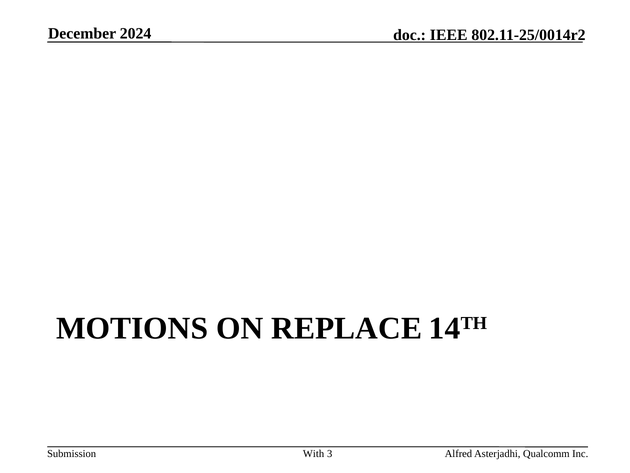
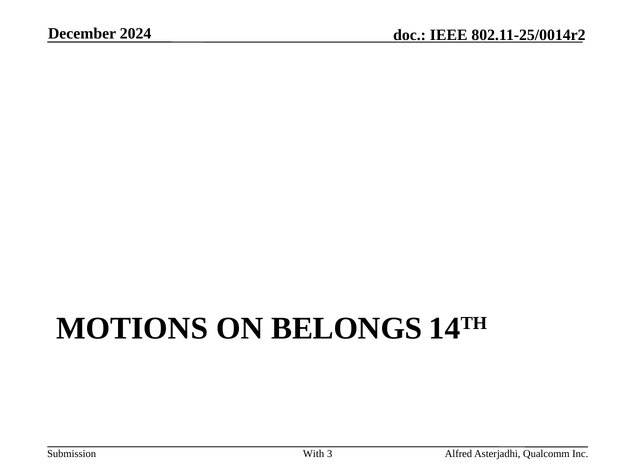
REPLACE: REPLACE -> BELONGS (347, 328)
